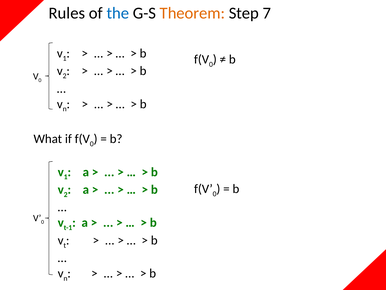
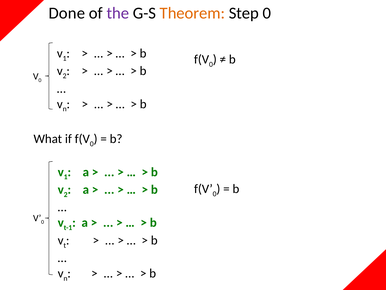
Rules: Rules -> Done (67, 13)
the colour: blue -> purple (118, 13)
Step 7: 7 -> 0 (267, 13)
